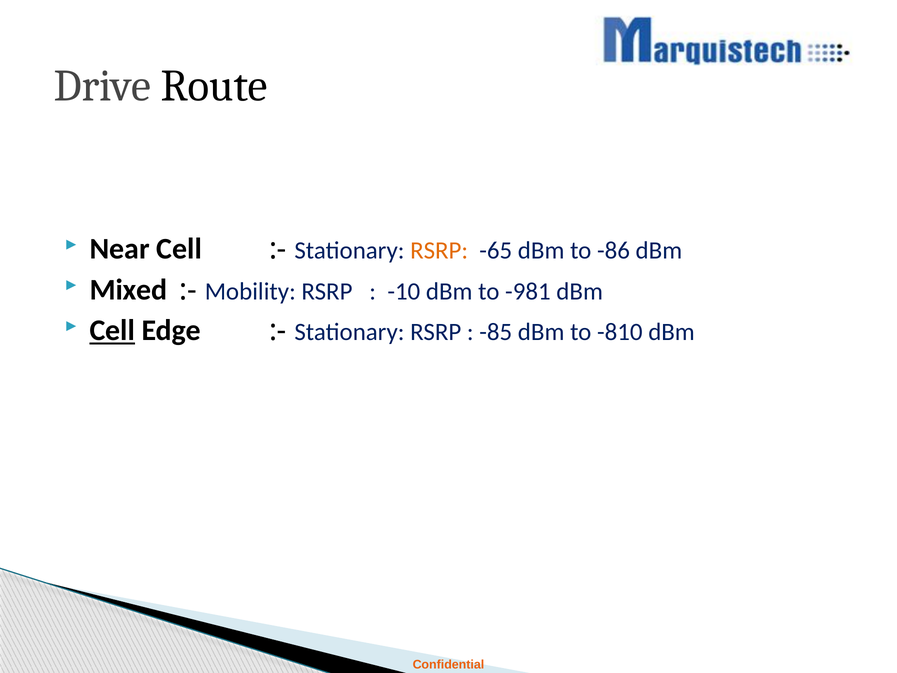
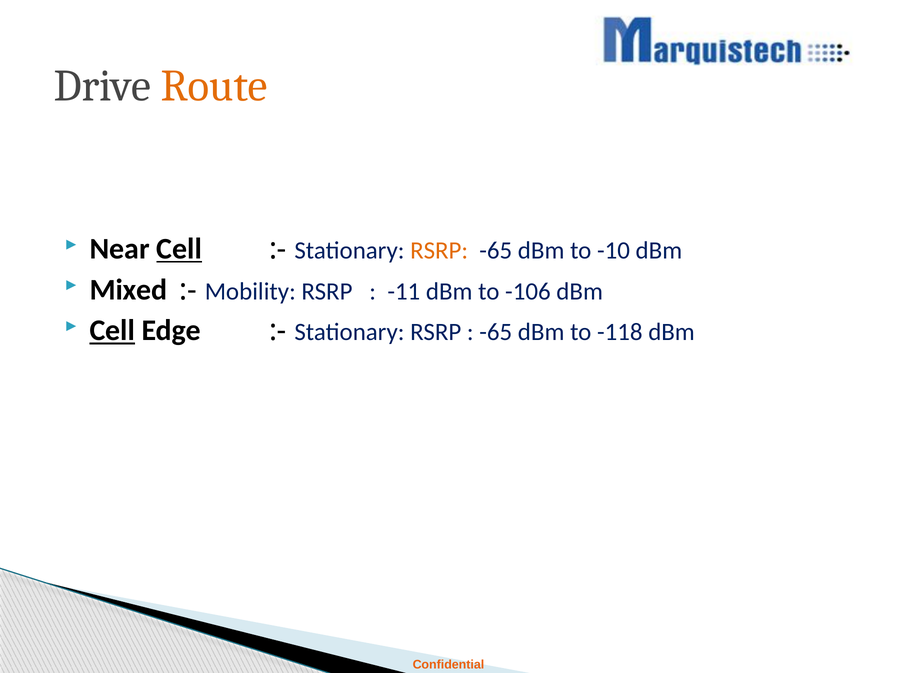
Route colour: black -> orange (214, 86)
Cell underline: none -> present (179, 249)
-86: -86 -> -10 (613, 250)
-10: -10 -> -11 (404, 291)
-981: -981 -> -106 (528, 291)
-85: -85 -> -65 (496, 332)
-810: -810 -> -118 (620, 332)
